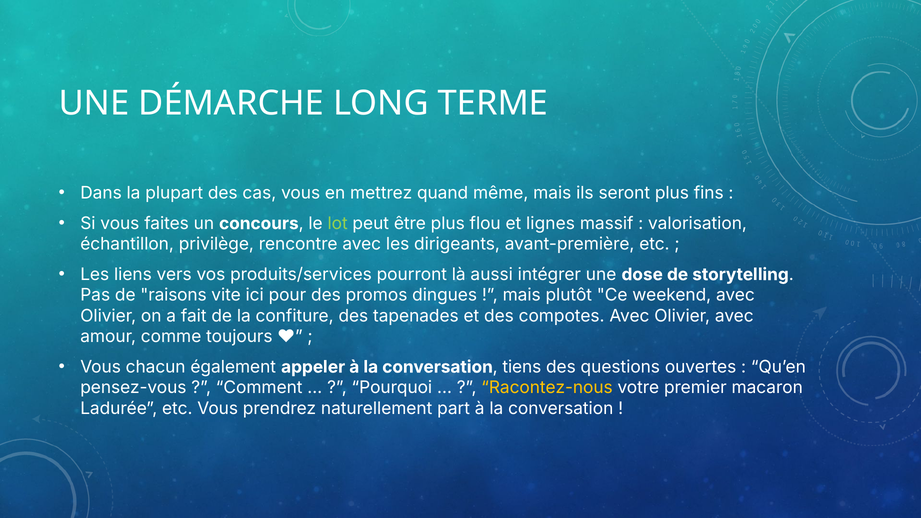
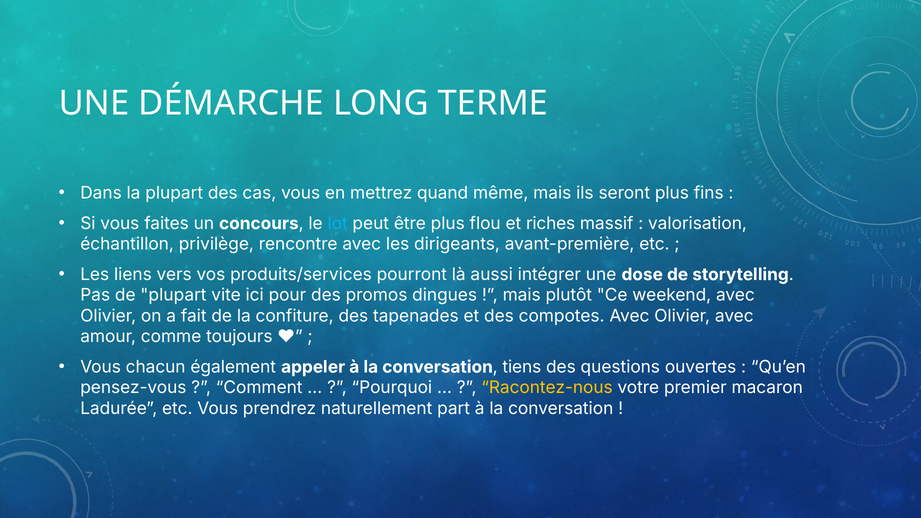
lot colour: light green -> light blue (338, 223)
lignes: lignes -> riches (551, 223)
de raisons: raisons -> plupart (173, 295)
